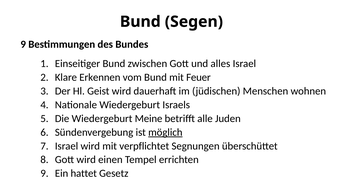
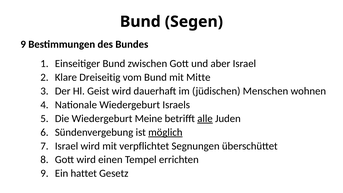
alles: alles -> aber (220, 64)
Erkennen: Erkennen -> Dreiseitig (100, 77)
Feuer: Feuer -> Mitte (198, 77)
alle underline: none -> present (205, 118)
